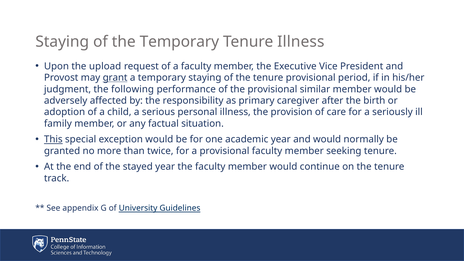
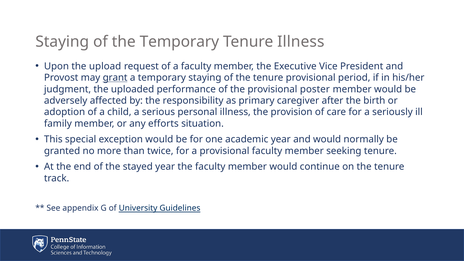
following: following -> uploaded (133, 89)
similar: similar -> poster (315, 89)
factual: factual -> efforts (163, 124)
This underline: present -> none (53, 139)
